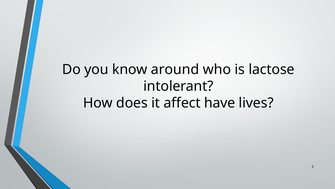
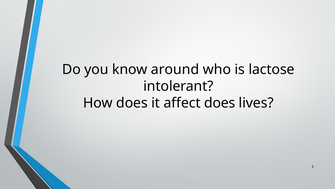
affect have: have -> does (220, 103)
